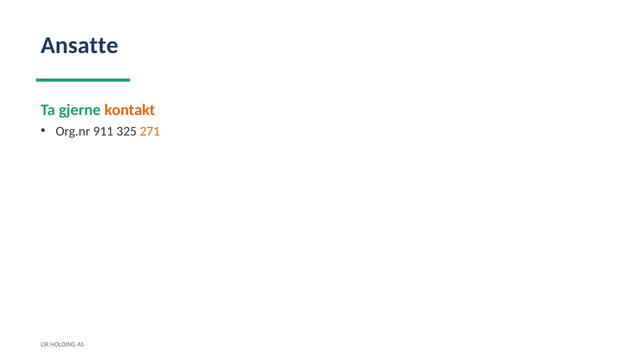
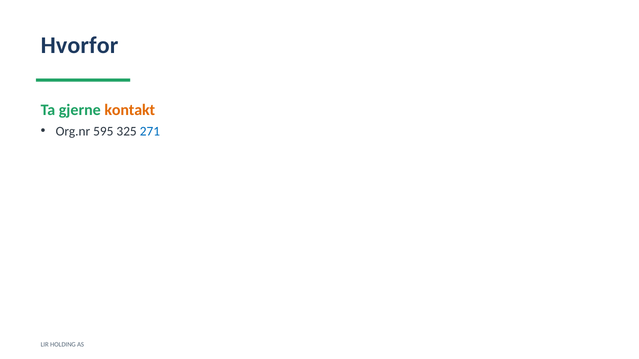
Ansatte: Ansatte -> Hvorfor (79, 46)
911: 911 -> 595 (103, 131)
271 colour: orange -> blue (150, 131)
